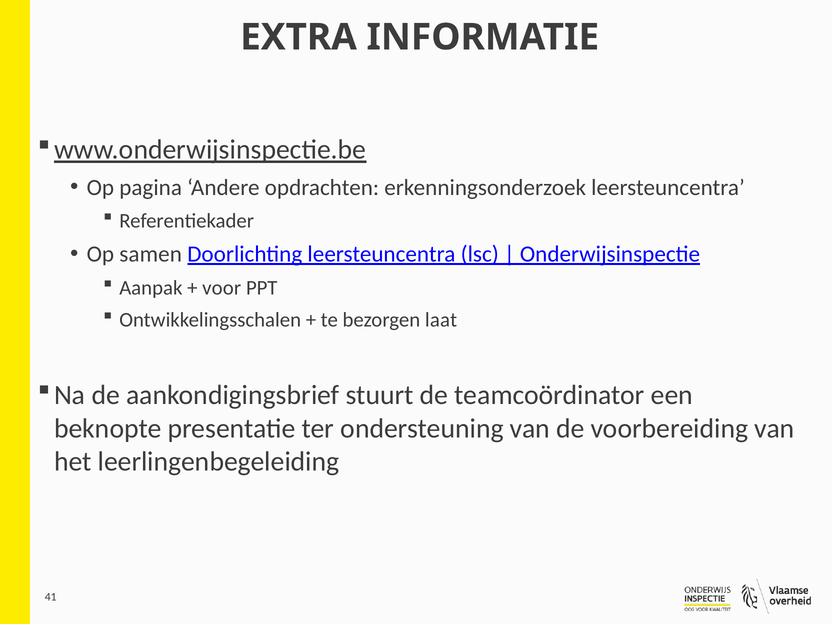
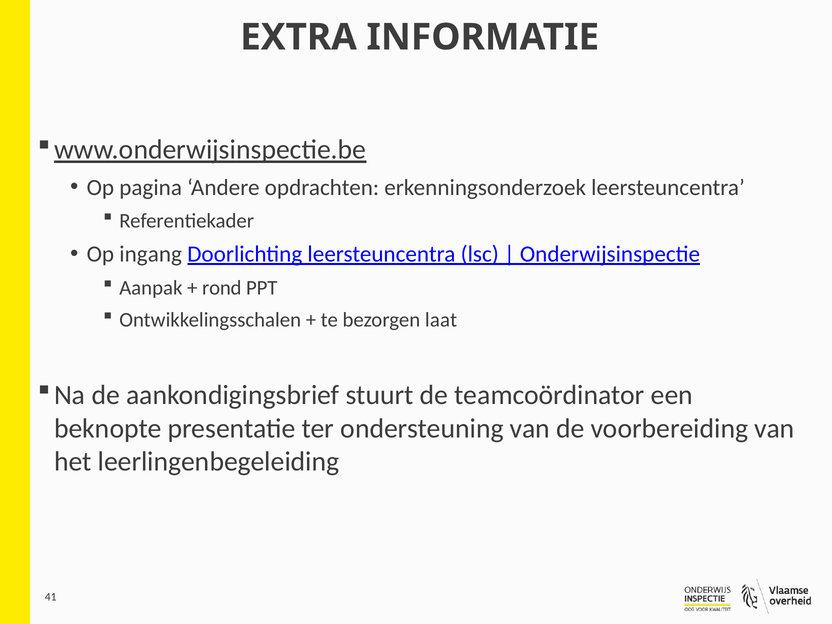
samen: samen -> ingang (151, 254)
voor: voor -> rond (222, 288)
